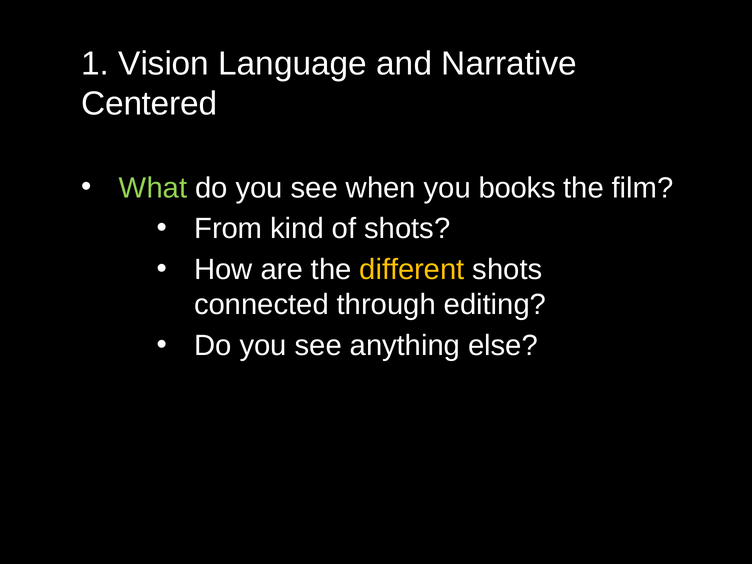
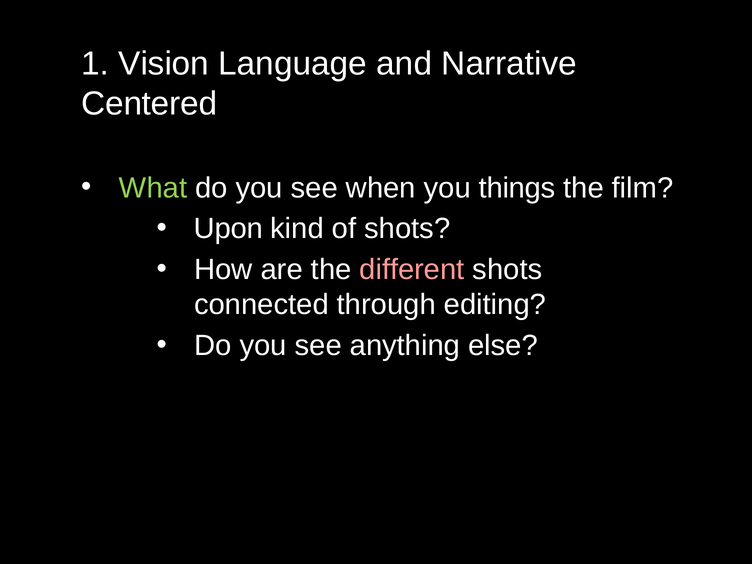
books: books -> things (517, 188)
From: From -> Upon (228, 229)
different colour: yellow -> pink (412, 270)
